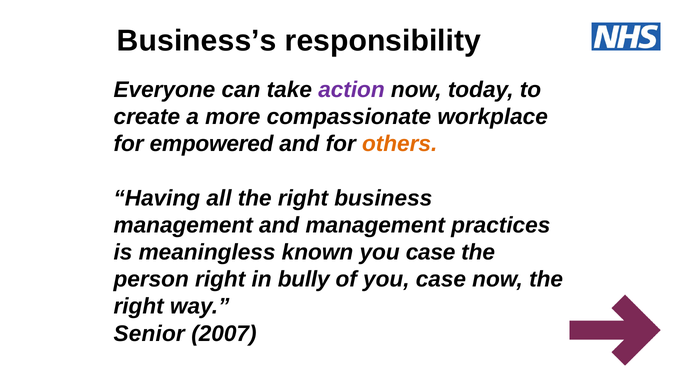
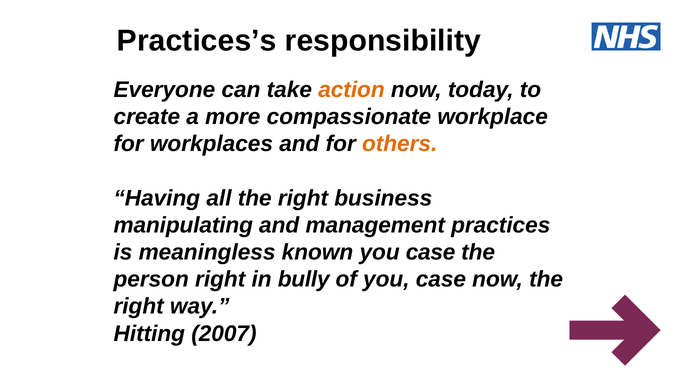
Business’s: Business’s -> Practices’s (197, 41)
action colour: purple -> orange (351, 90)
empowered: empowered -> workplaces (211, 144)
management: management -> manipulating (183, 225)
Senior: Senior -> Hitting (149, 334)
